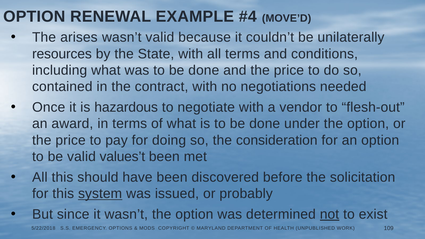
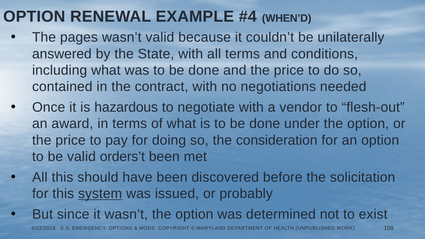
MOVE’D: MOVE’D -> WHEN’D (287, 18)
arises: arises -> pages (79, 37)
resources: resources -> answered (62, 54)
values’t: values’t -> orders’t (122, 157)
not underline: present -> none (329, 214)
